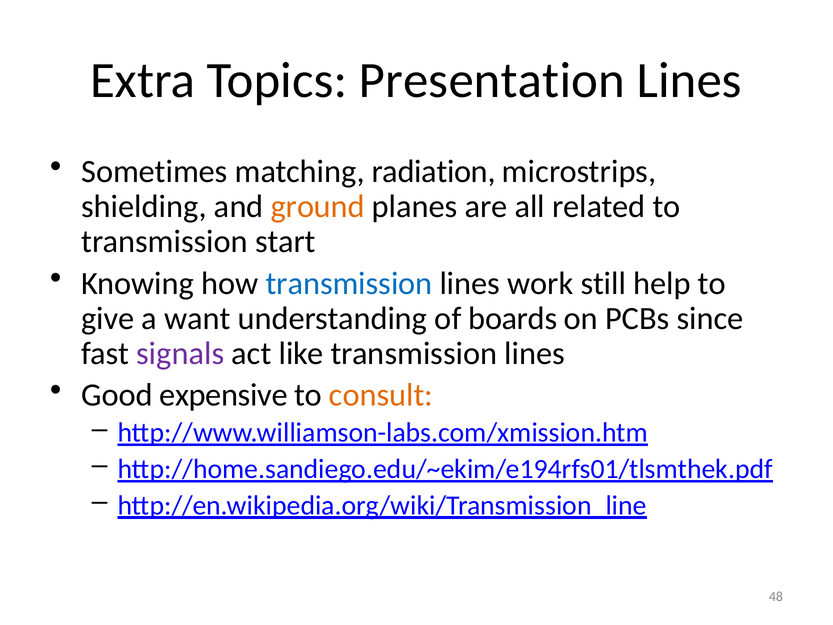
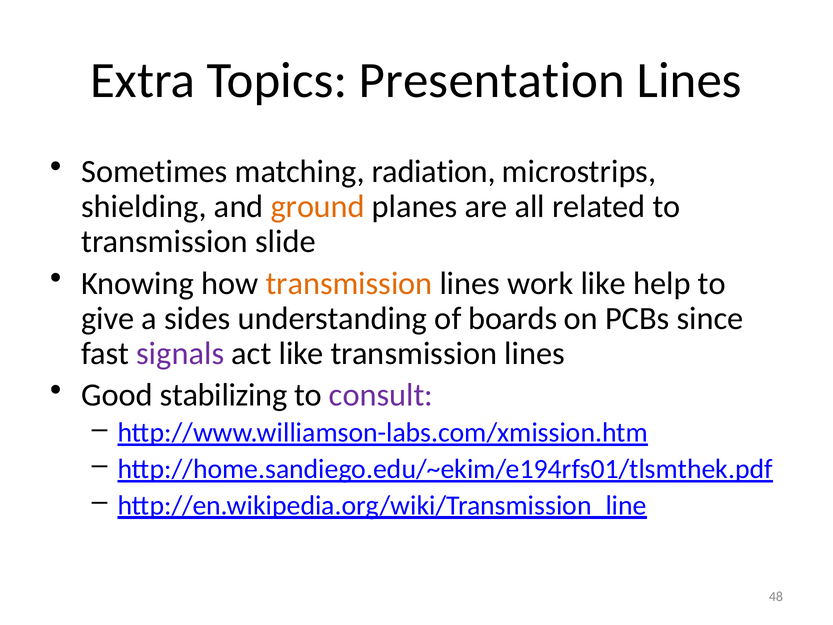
start: start -> slide (285, 242)
transmission colour: blue -> orange (349, 283)
work still: still -> like (603, 283)
want: want -> sides (197, 318)
expensive: expensive -> stabilizing (223, 395)
consult colour: orange -> purple (381, 395)
